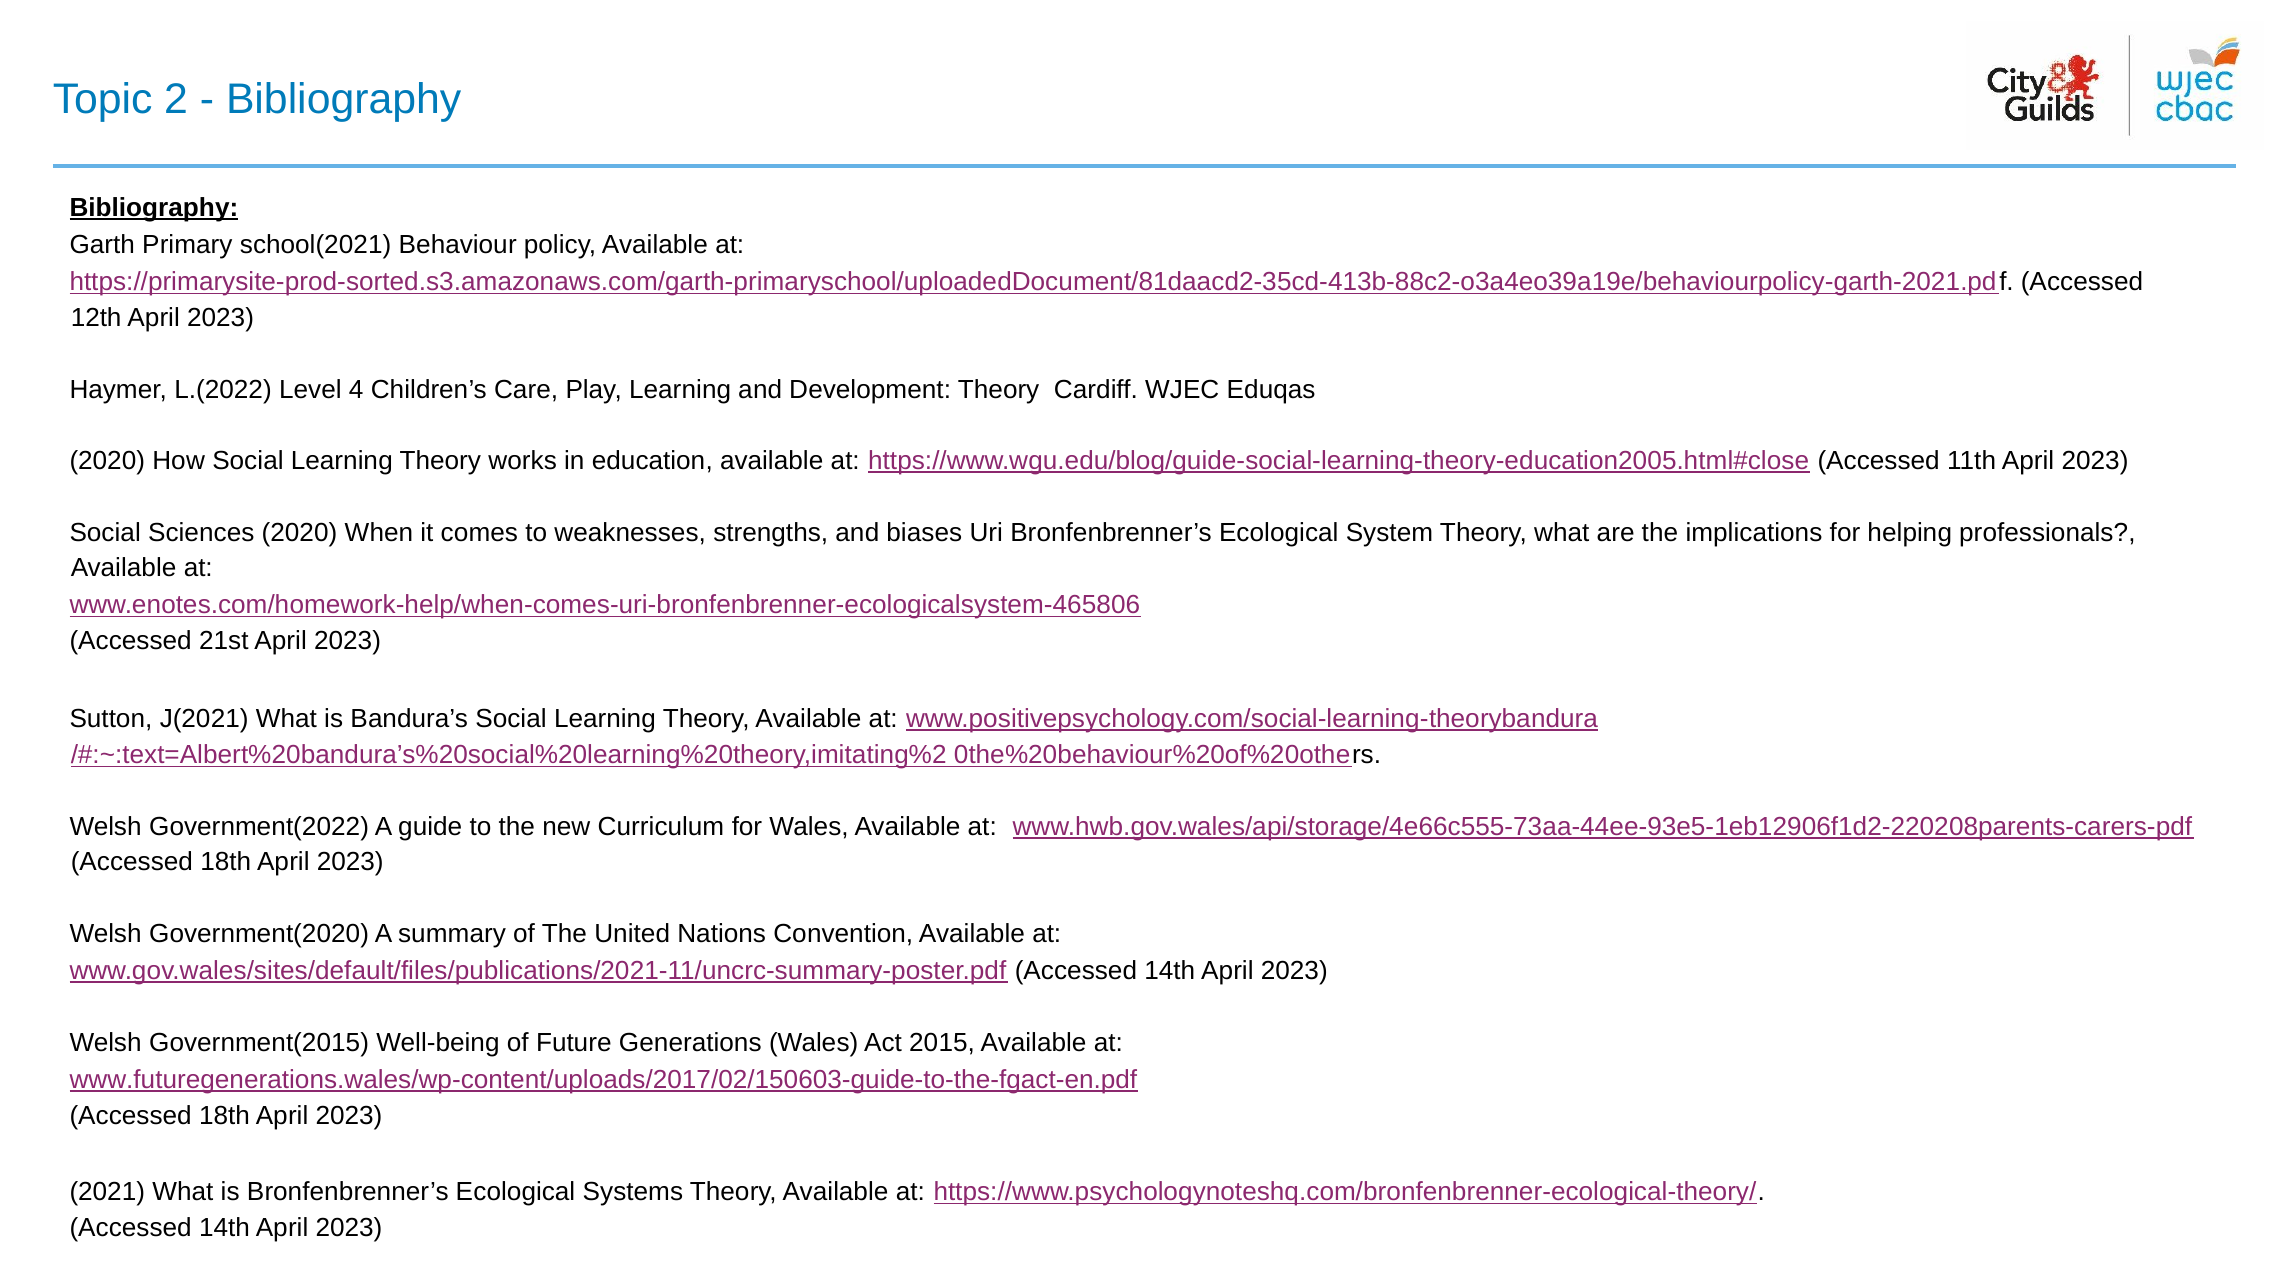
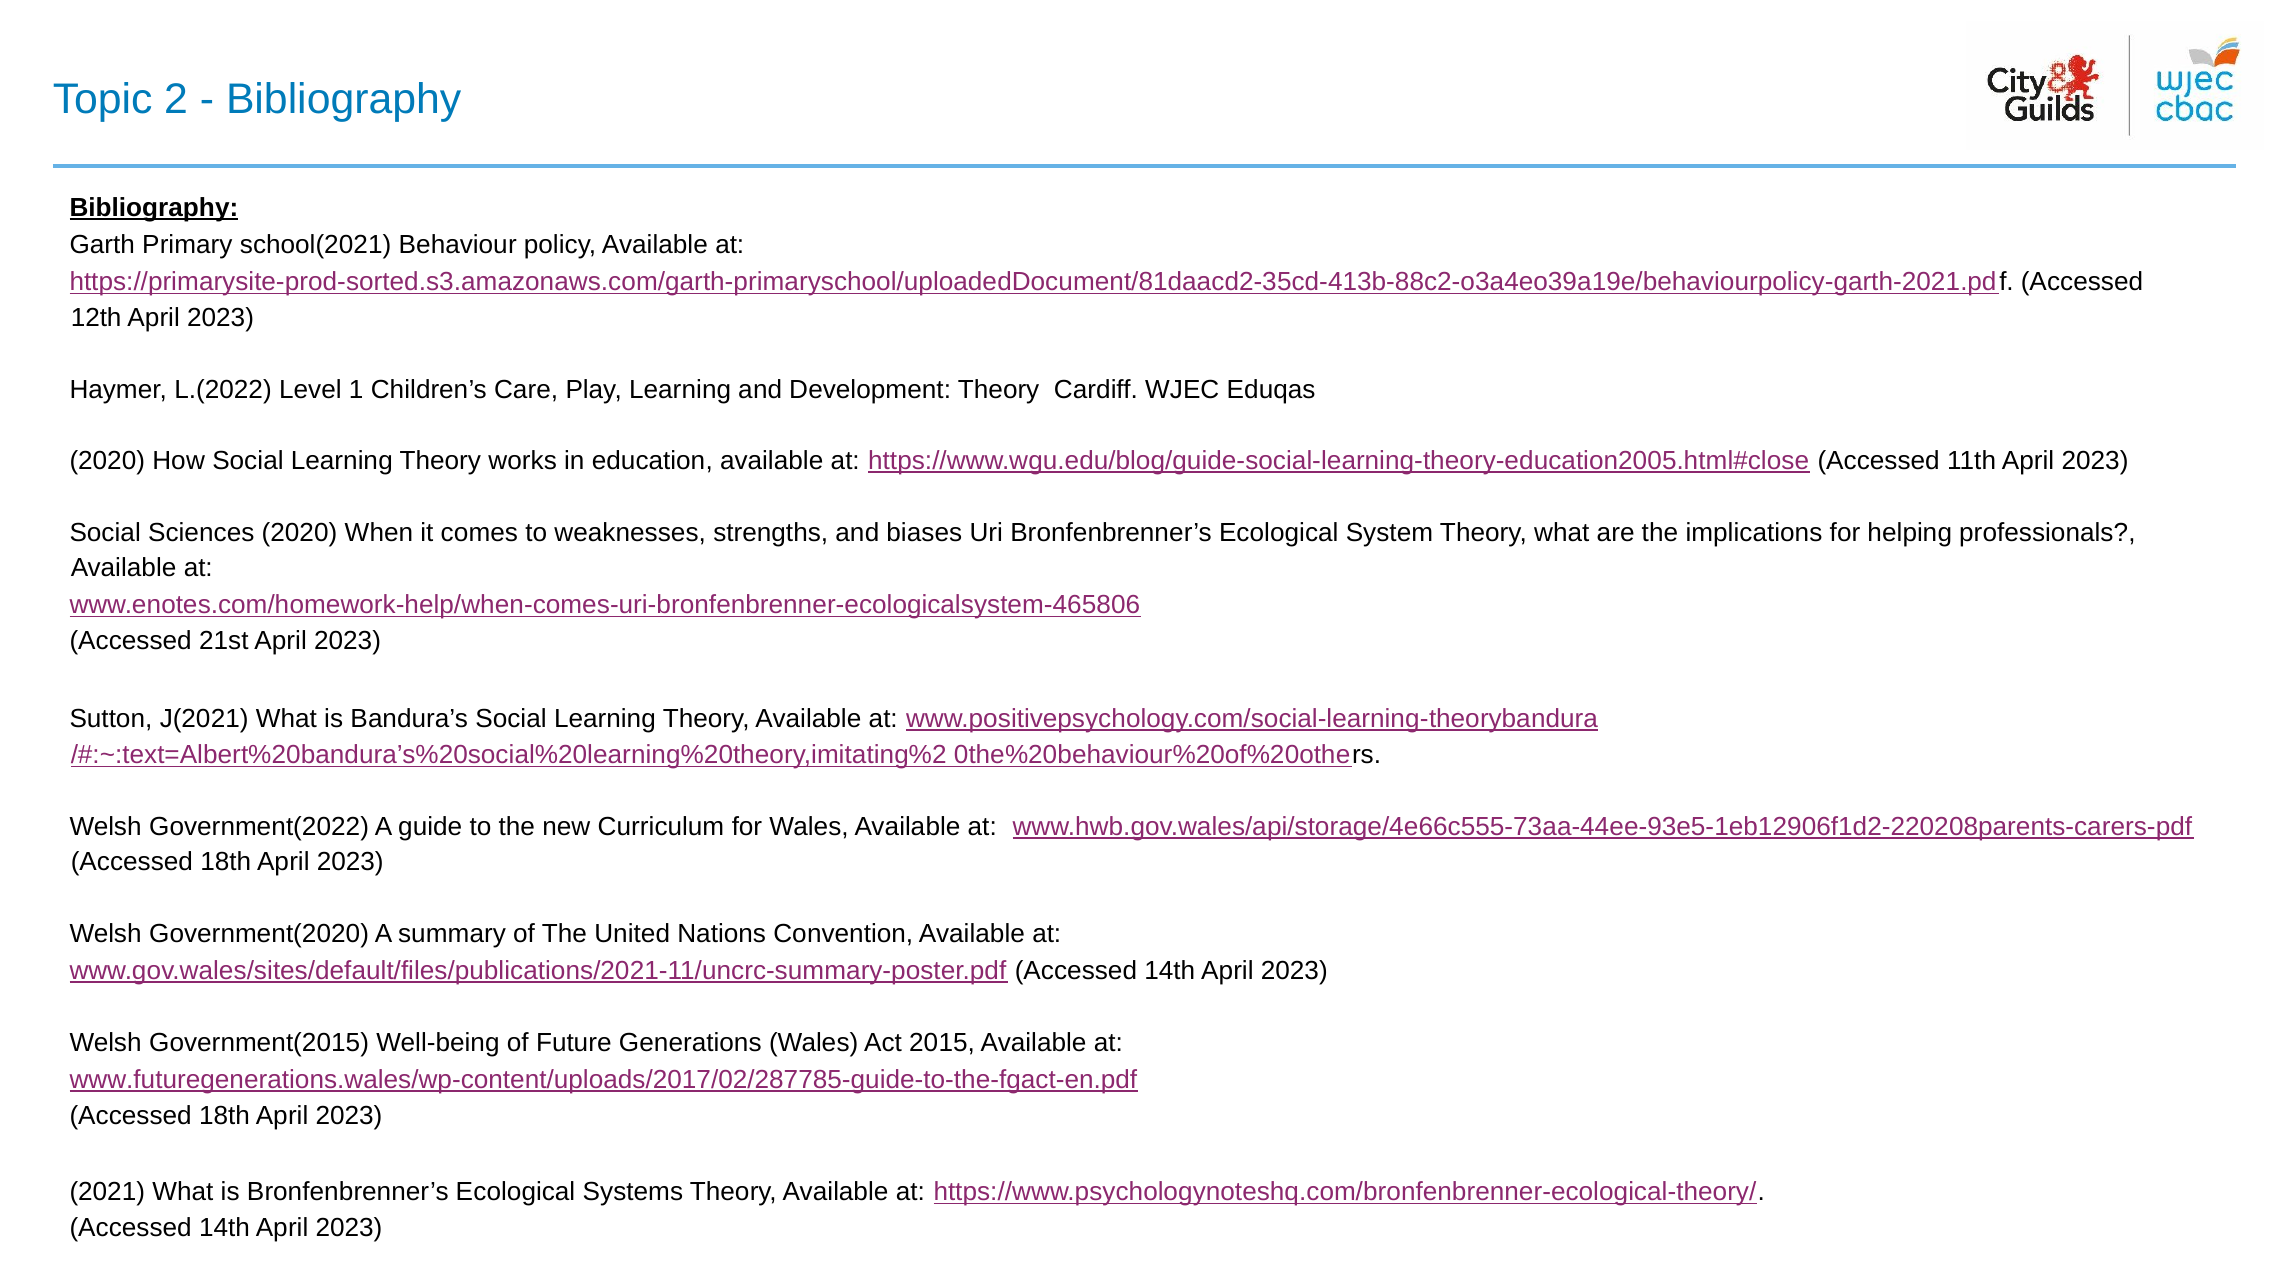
4: 4 -> 1 (356, 390)
www.futuregenerations.wales/wp-content/uploads/2017/02/150603-guide-to-the-fgact-en.pdf: www.futuregenerations.wales/wp-content/uploads/2017/02/150603-guide-to-the-fgact-en.pdf -> www.futuregenerations.wales/wp-content/uploads/2017/02/287785-guide-to-the-fgact-en.pdf (603, 1080)
